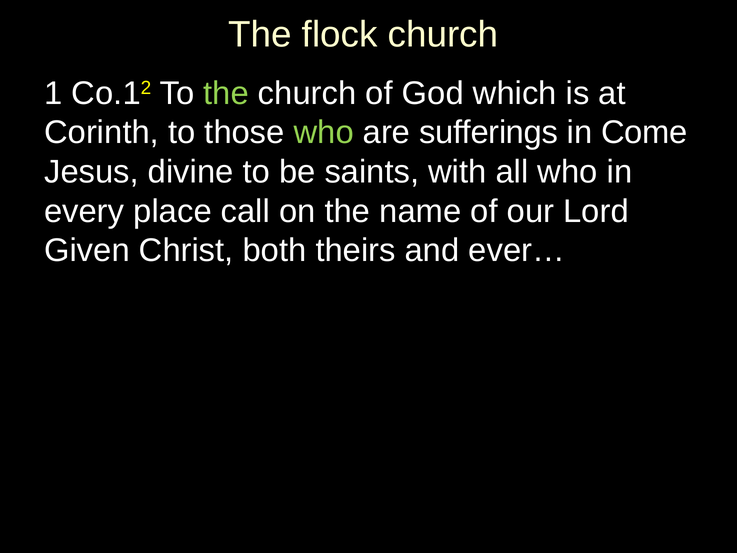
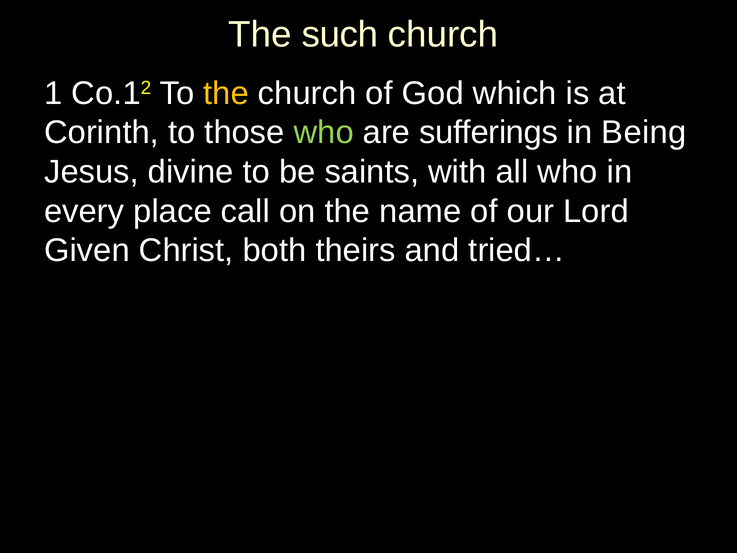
flock: flock -> such (340, 34)
the colour: light green -> yellow (226, 93)
Come: Come -> Being (644, 132)
ever…: ever… -> tried… (517, 250)
